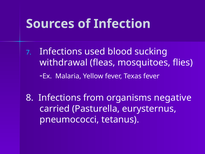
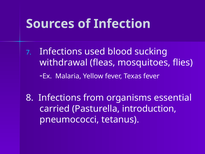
negative: negative -> essential (173, 98)
eurysternus: eurysternus -> introduction (149, 109)
